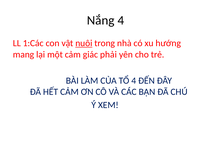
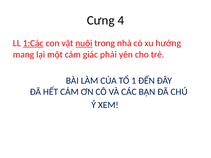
Nắng: Nắng -> Cưng (101, 20)
1:Các underline: none -> present (33, 43)
TỔ 4: 4 -> 1 (134, 81)
